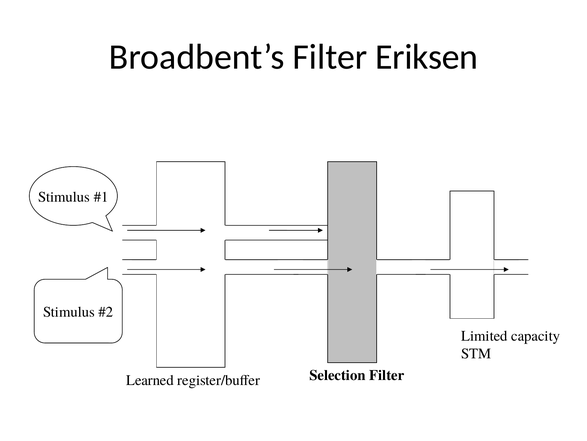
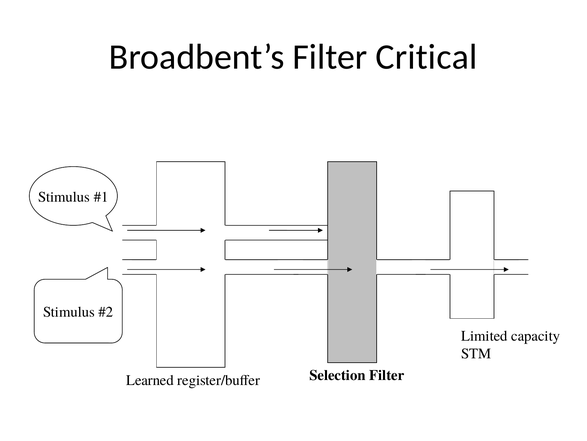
Eriksen: Eriksen -> Critical (426, 57)
